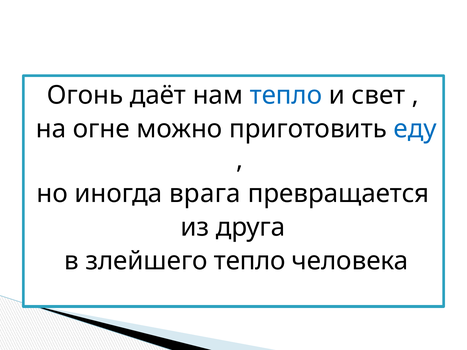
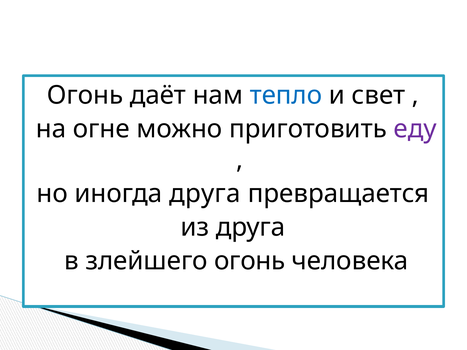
еду colour: blue -> purple (415, 129)
иногда врага: врага -> друга (205, 194)
злейшего тепло: тепло -> огонь (250, 261)
